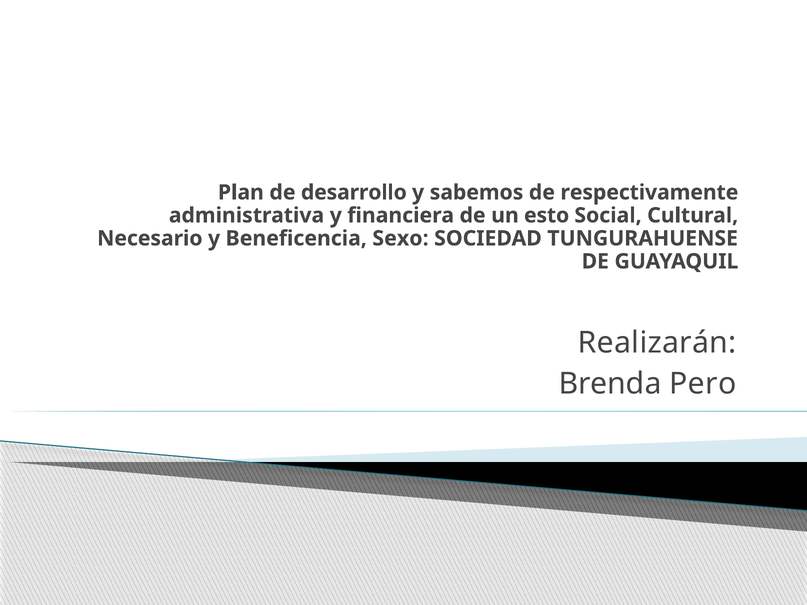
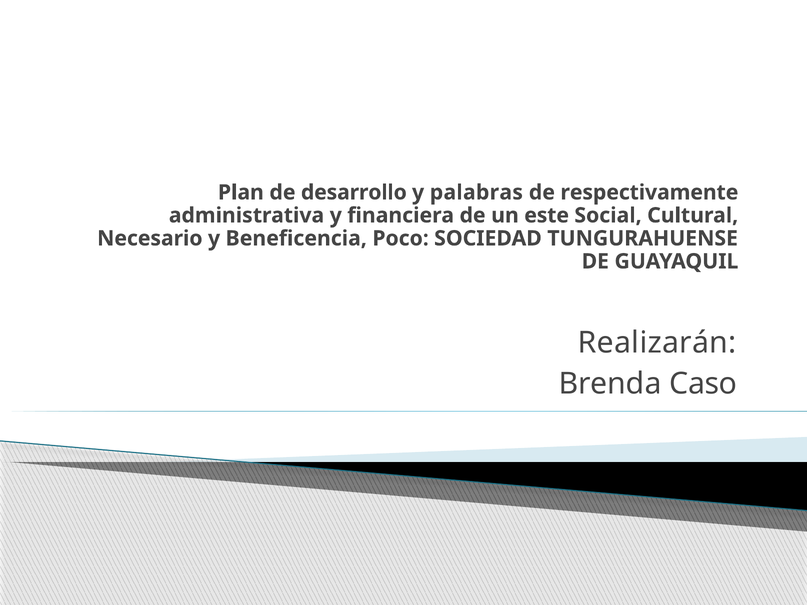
sabemos: sabemos -> palabras (476, 193)
esto: esto -> este (547, 216)
Sexo: Sexo -> Poco (401, 239)
Pero: Pero -> Caso (703, 384)
